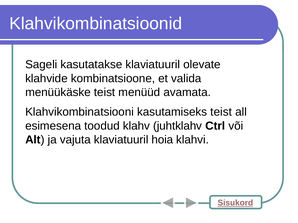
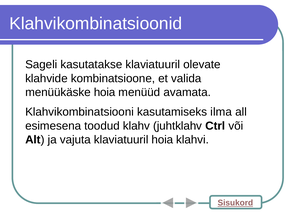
menüükäske teist: teist -> hoia (105, 93)
kasutamiseks teist: teist -> ilma (221, 112)
